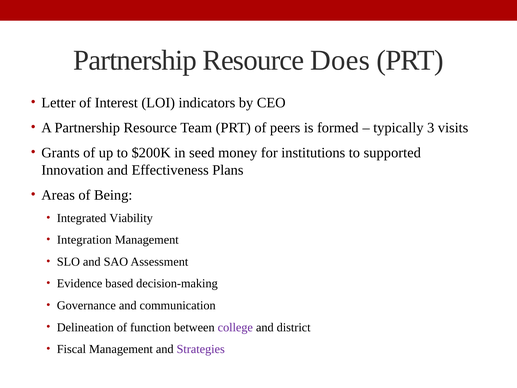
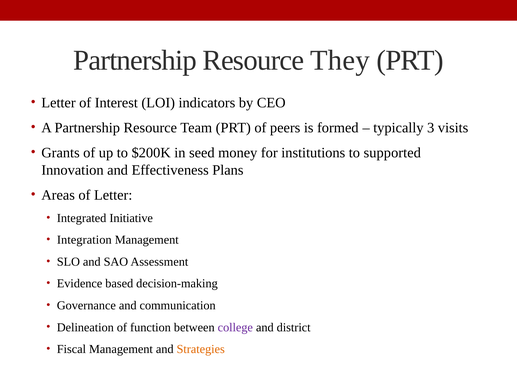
Does: Does -> They (340, 60)
of Being: Being -> Letter (113, 195)
Viability: Viability -> Initiative (131, 218)
Strategies colour: purple -> orange (201, 349)
